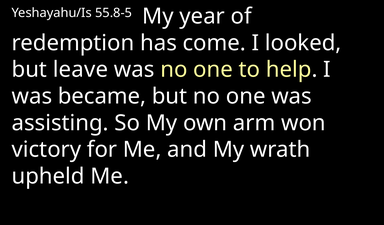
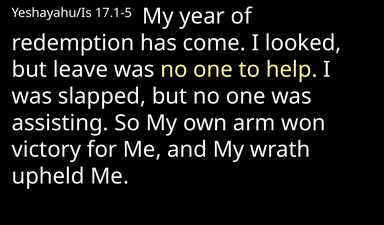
55.8-5: 55.8-5 -> 17.1-5 (114, 13)
became: became -> slapped (102, 96)
